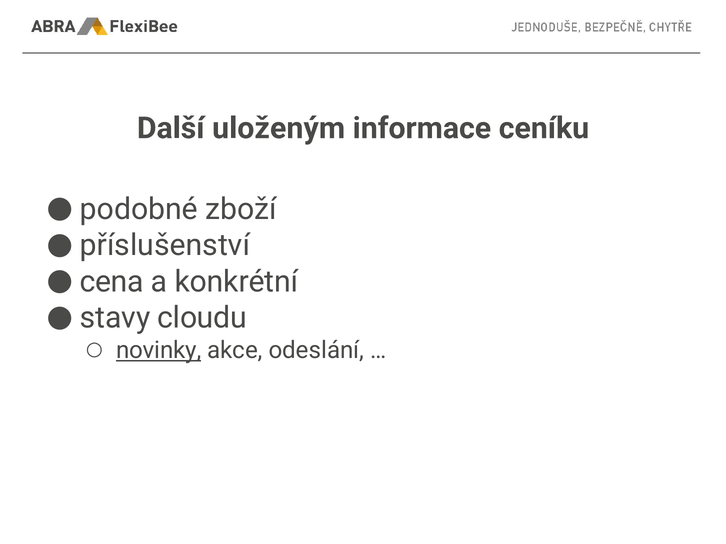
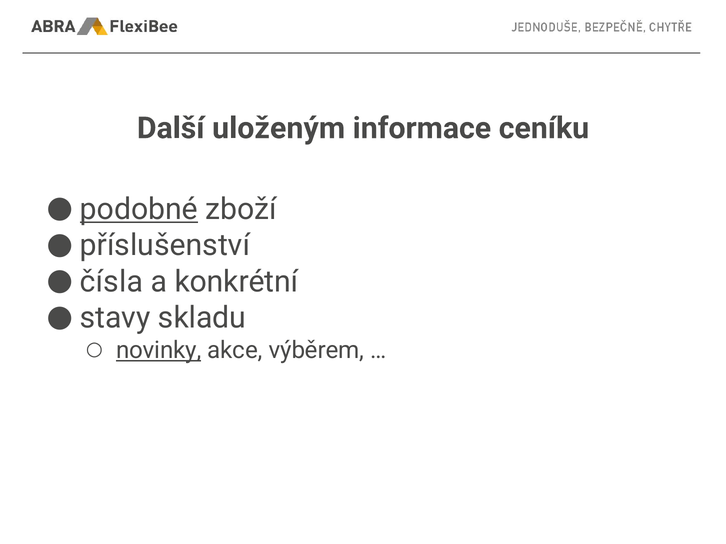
podobné underline: none -> present (139, 209)
cena: cena -> čísla (111, 282)
cloudu: cloudu -> skladu (202, 318)
odeslání: odeslání -> výběrem (316, 351)
